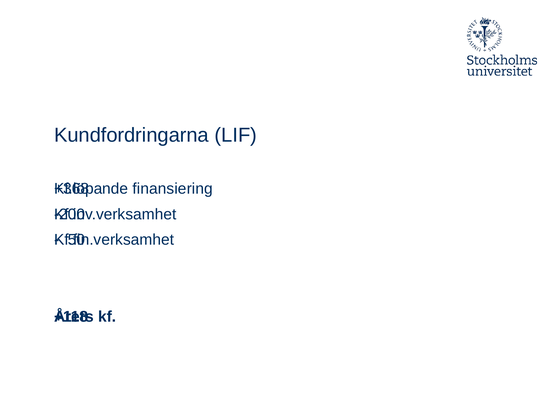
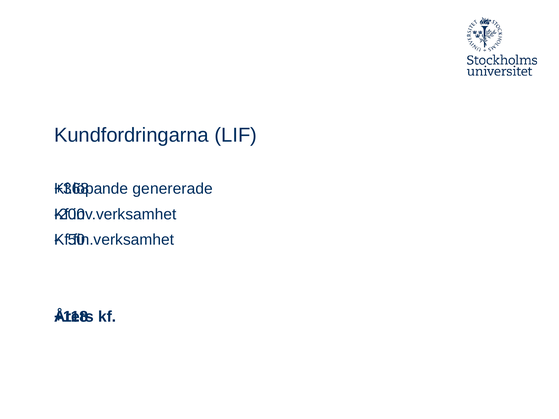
finansiering: finansiering -> genererade (173, 189)
